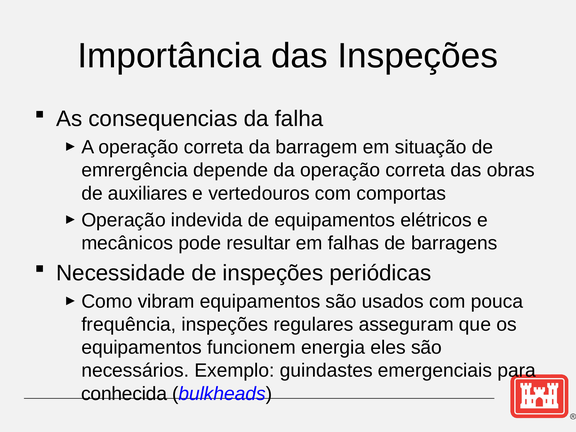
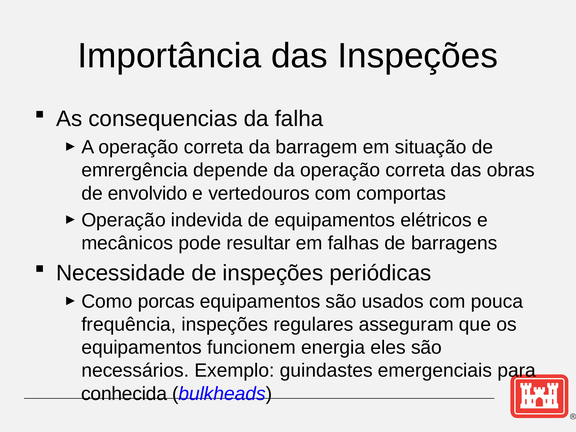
auxiliares: auxiliares -> envolvido (148, 193)
vibram: vibram -> porcas (166, 302)
